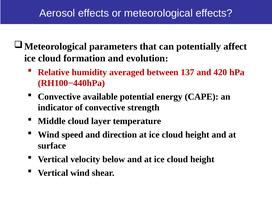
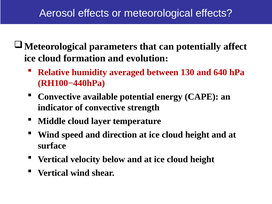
137: 137 -> 130 (188, 72)
420: 420 -> 640 (220, 72)
